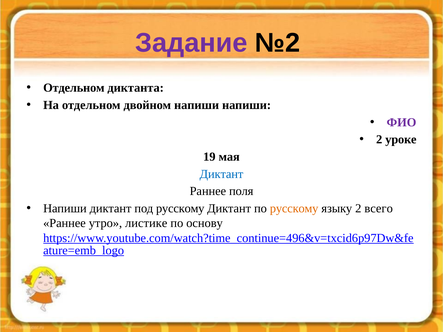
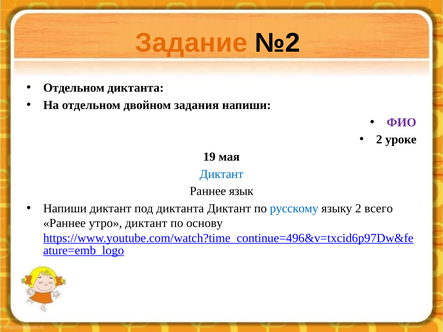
Задание colour: purple -> orange (191, 43)
двойном напиши: напиши -> задания (197, 105)
поля: поля -> язык (241, 191)
под русскому: русскому -> диктанта (180, 209)
русскому colour: orange -> blue (294, 209)
утро листике: листике -> диктант (146, 223)
